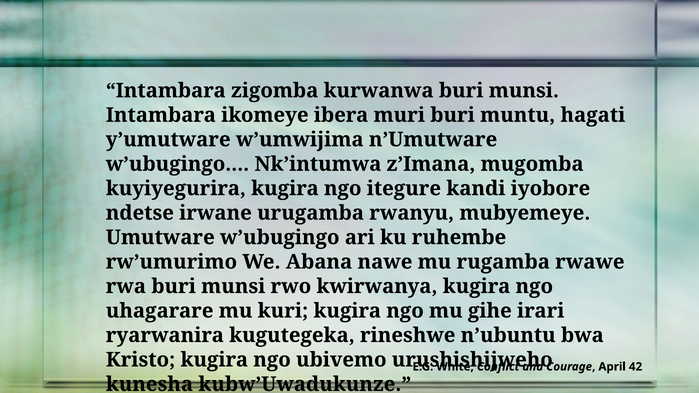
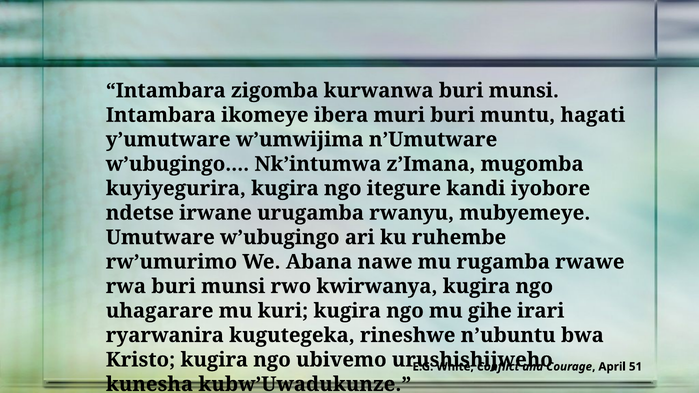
42: 42 -> 51 (636, 367)
